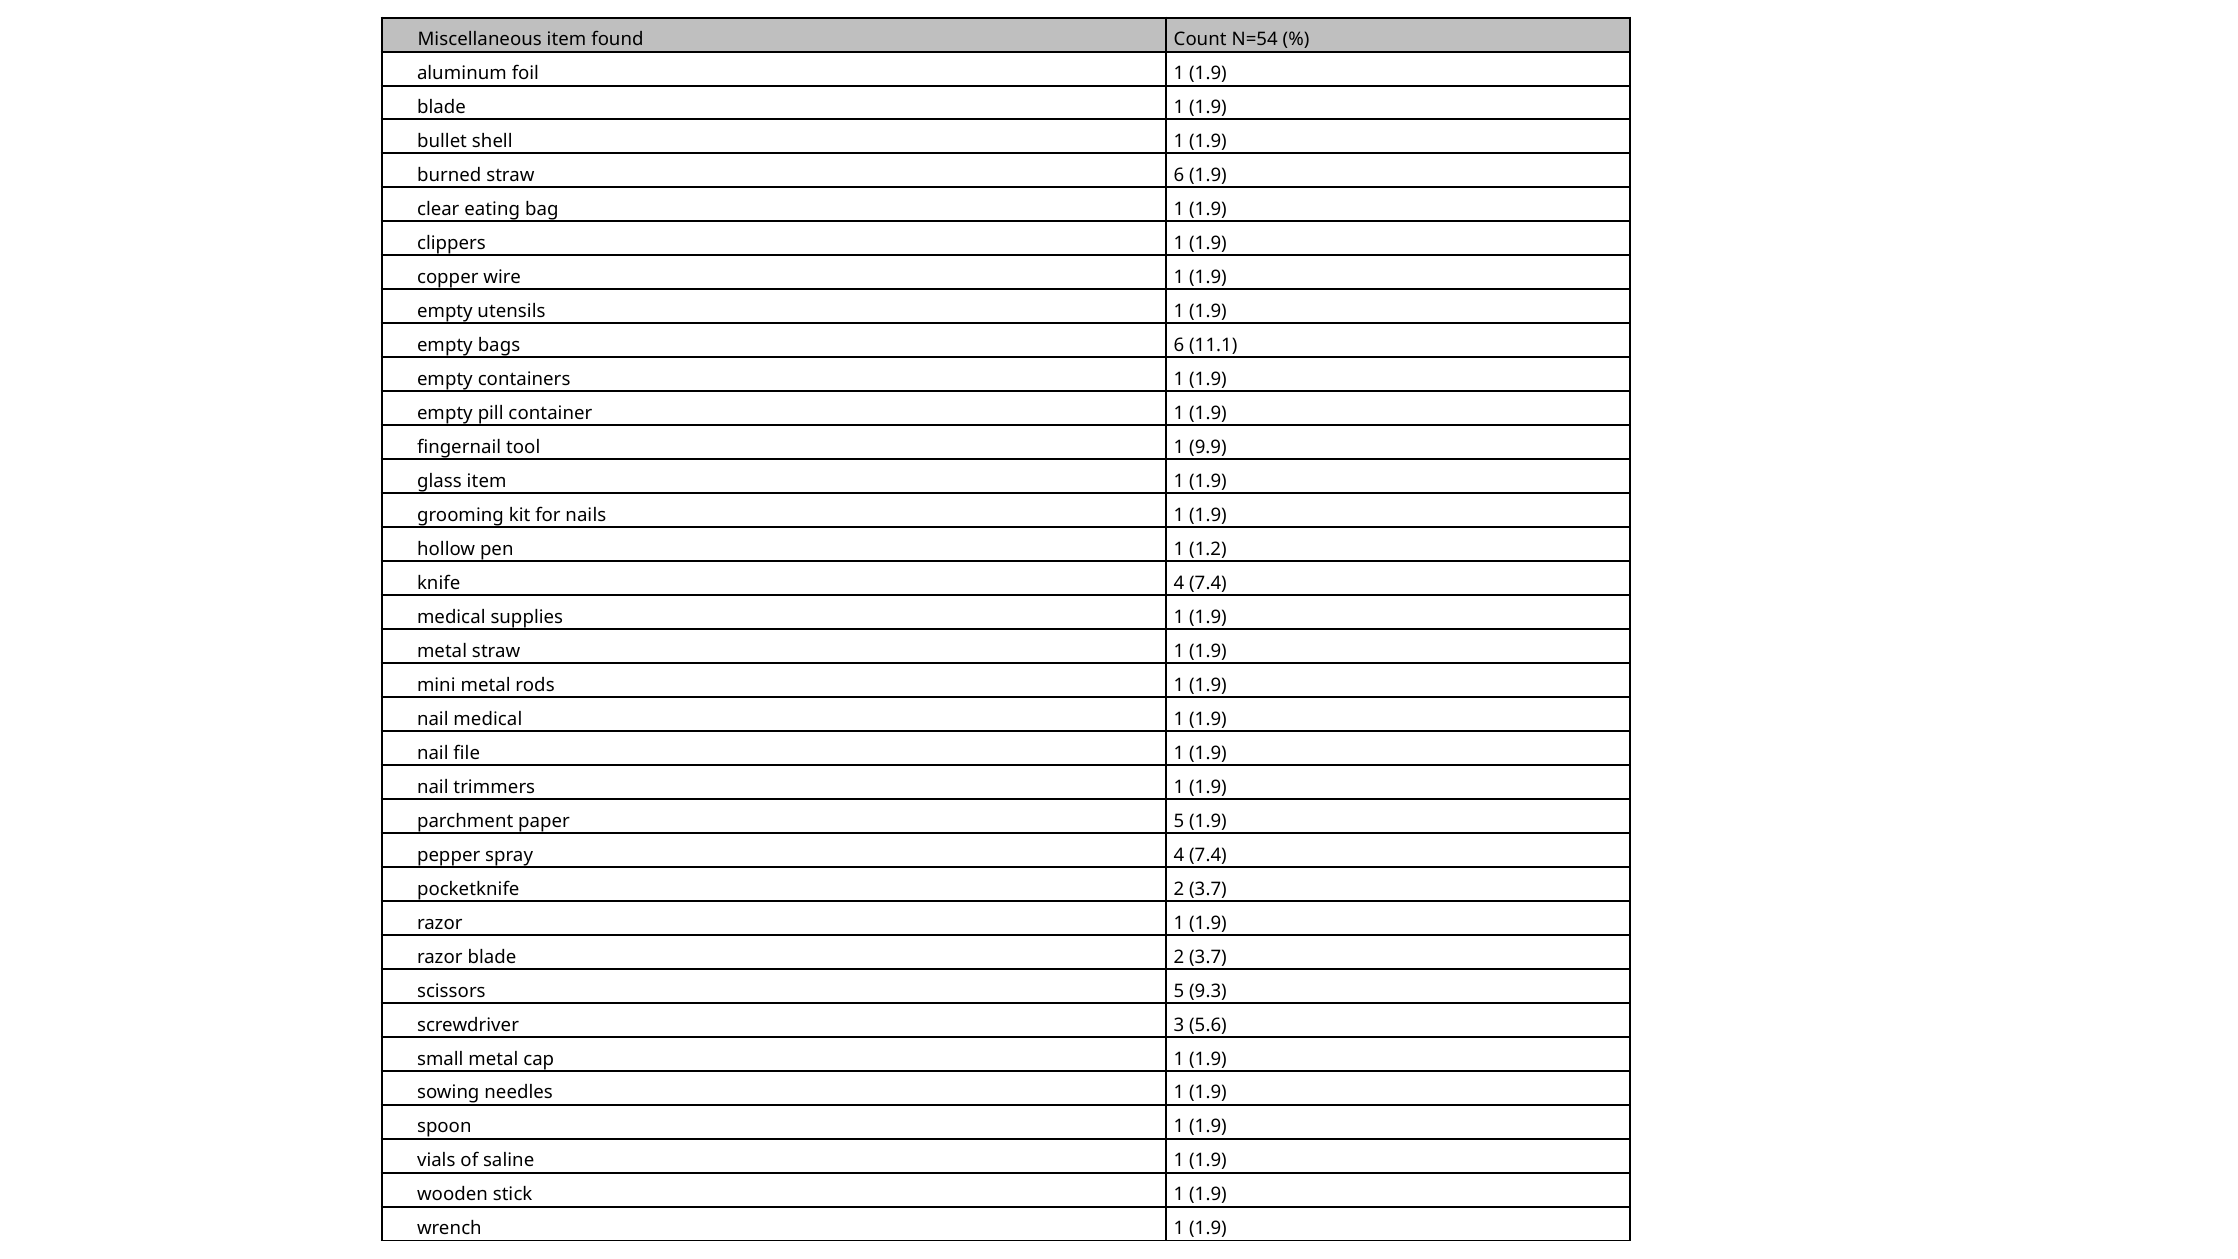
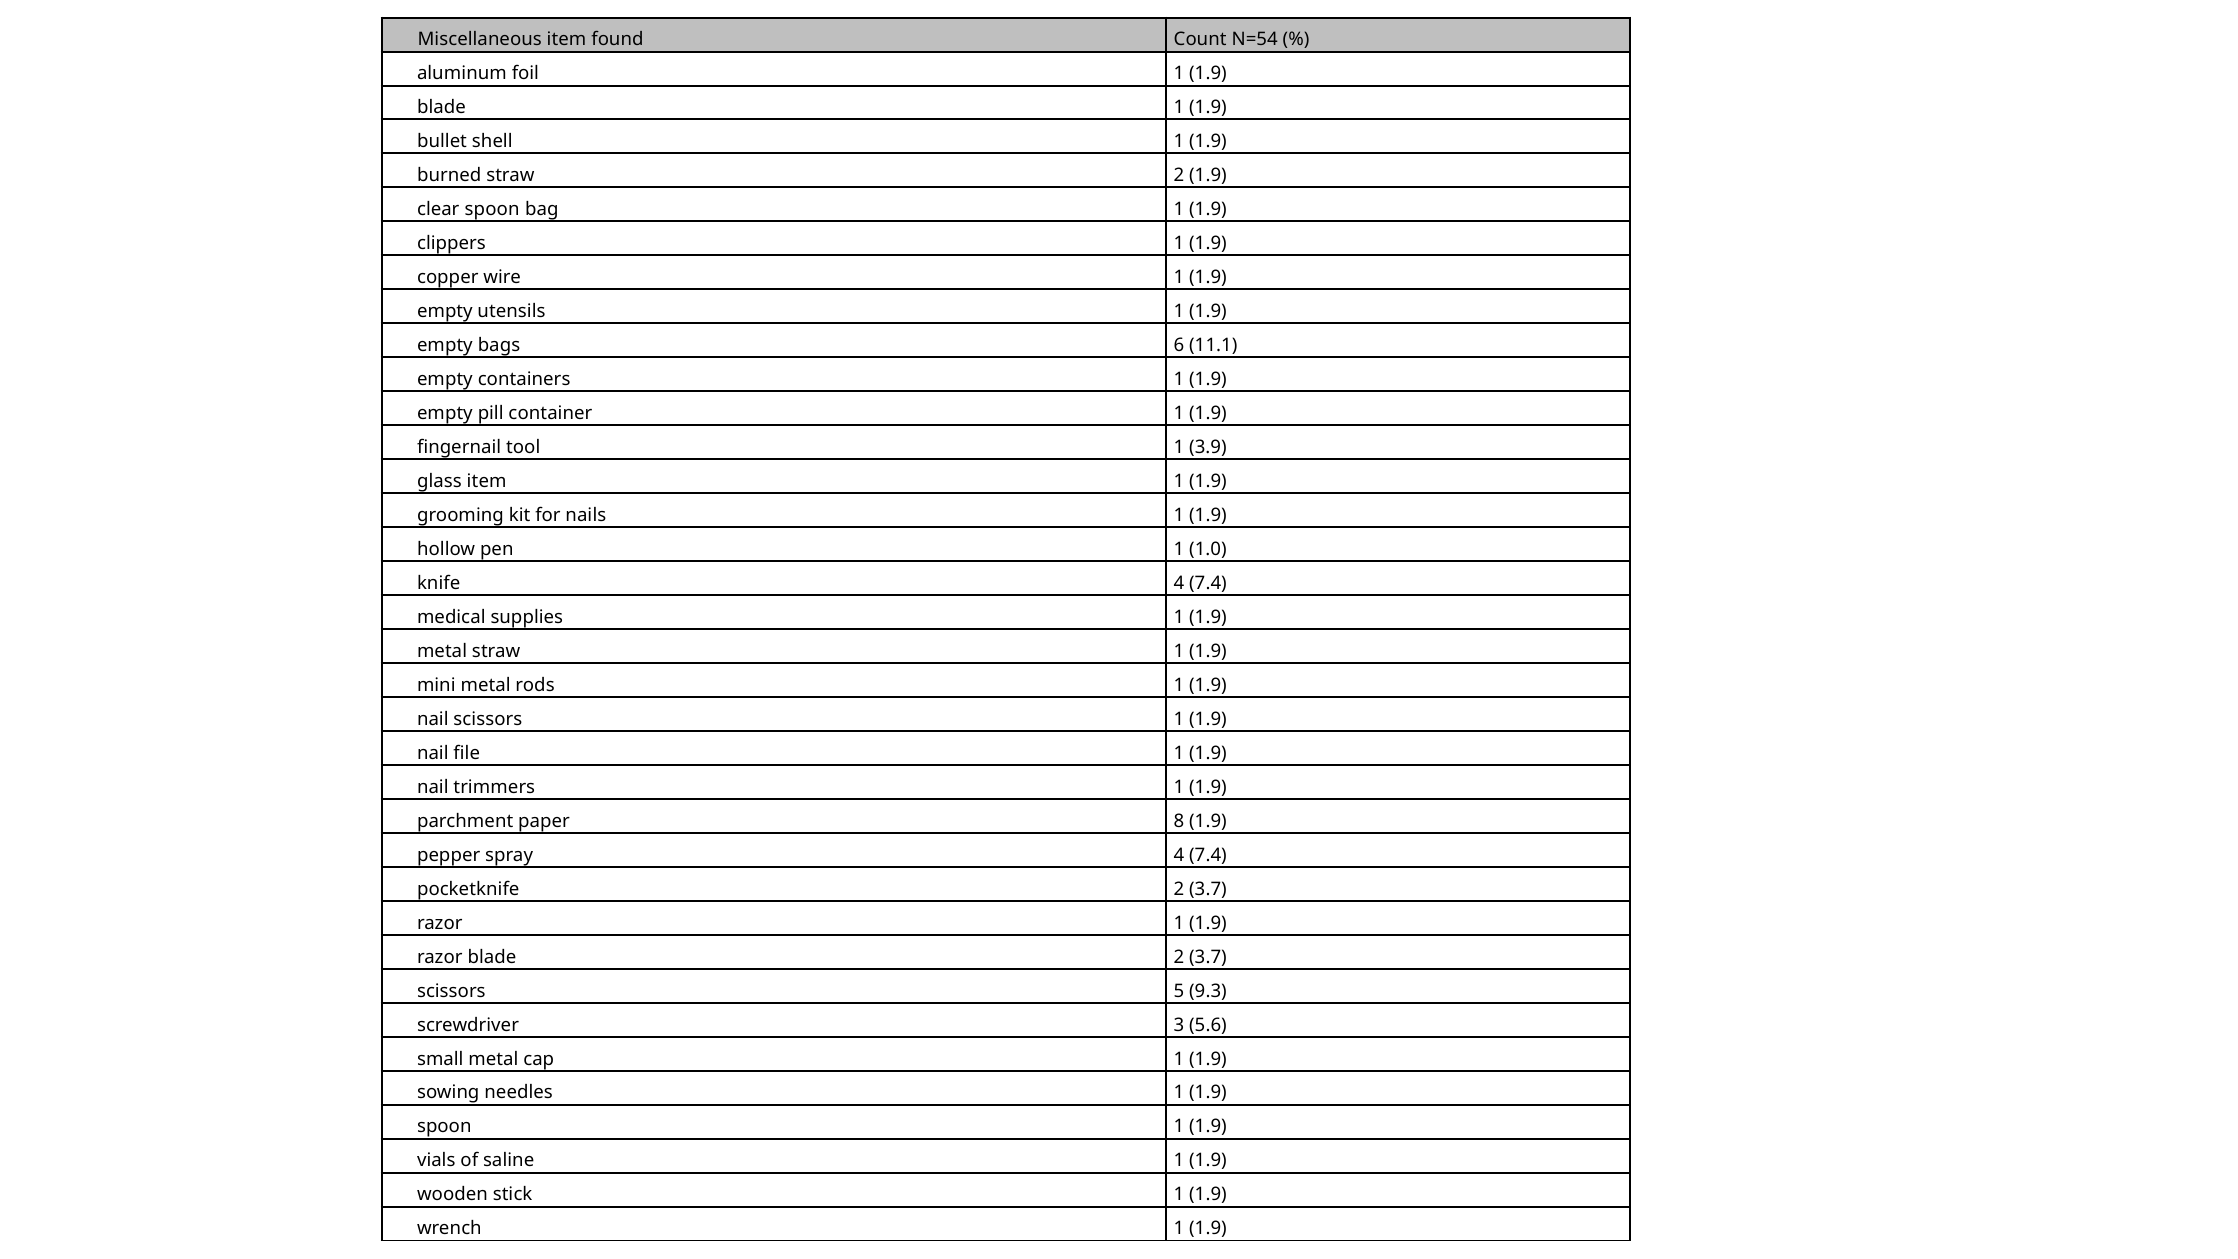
straw 6: 6 -> 2 (1179, 176)
clear eating: eating -> spoon (492, 210)
9.9: 9.9 -> 3.9 (1208, 447)
1.2: 1.2 -> 1.0 (1208, 549)
nail medical: medical -> scissors (488, 719)
paper 5: 5 -> 8 (1179, 821)
